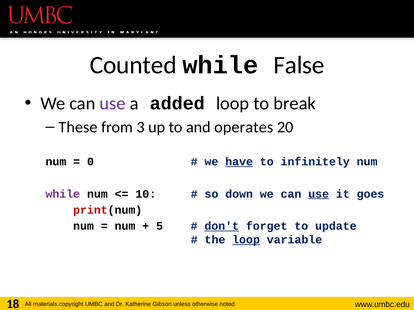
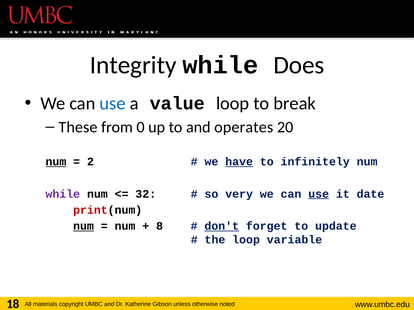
Counted: Counted -> Integrity (133, 65)
False: False -> Does (299, 65)
use colour: purple -> blue (113, 104)
added: added -> value (177, 104)
3: 3 -> 0 (140, 127)
num underline: none -> present (56, 162)
0: 0 -> 2 (90, 162)
10: 10 -> 32 (146, 194)
down: down -> very (239, 194)
goes: goes -> date (371, 194)
num underline: none -> present (83, 226)
5: 5 -> 8 (160, 226)
loop underline: present -> none (246, 240)
